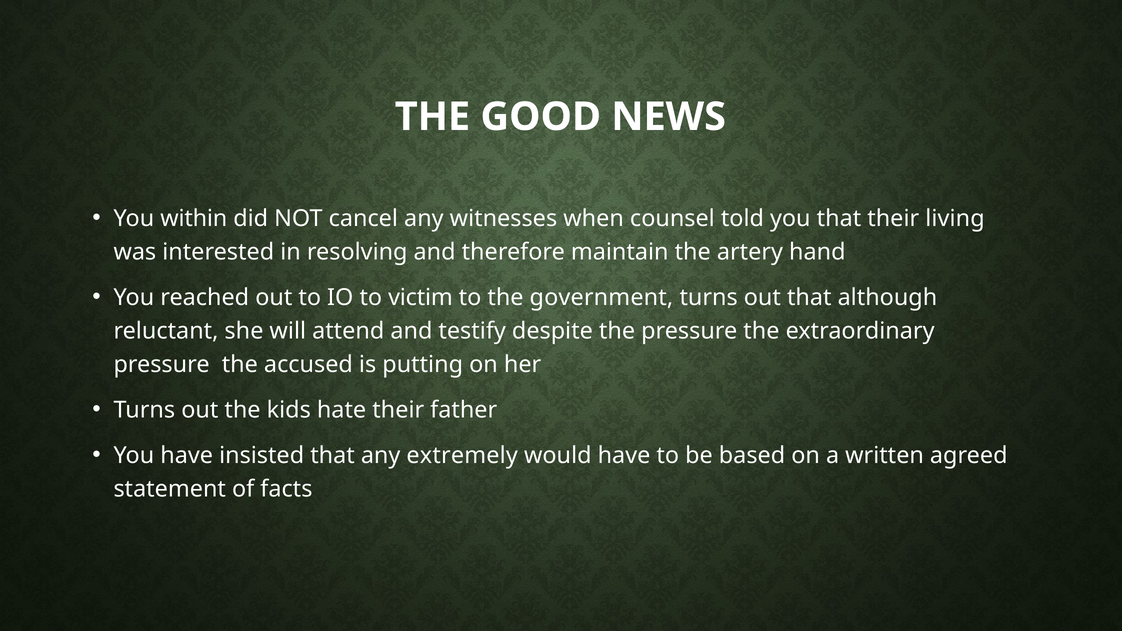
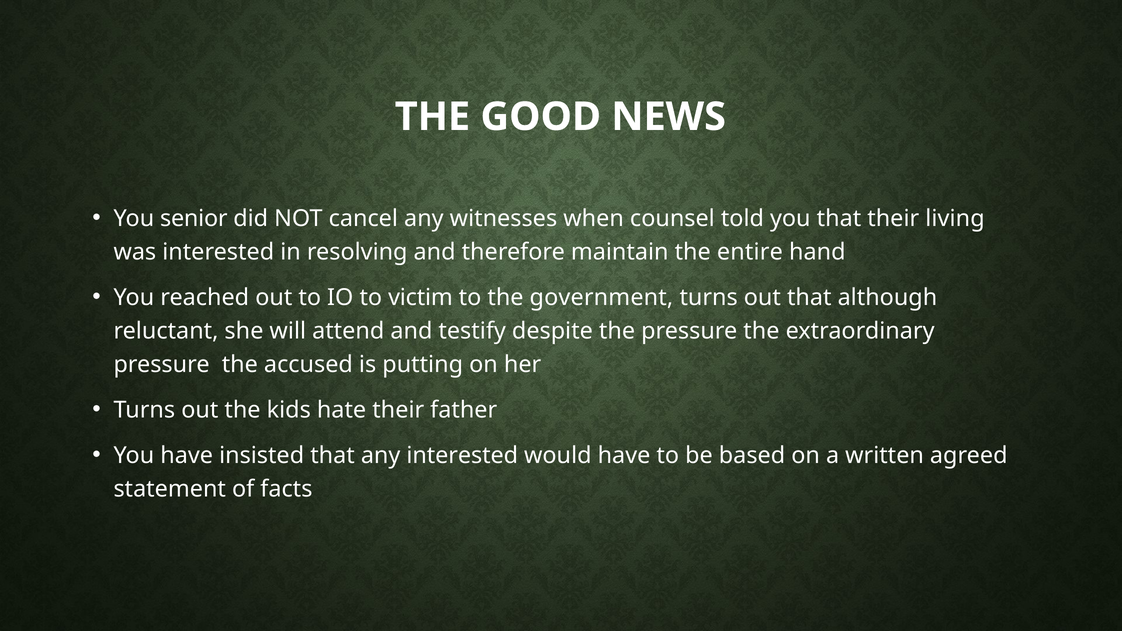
within: within -> senior (194, 218)
artery: artery -> entire (750, 252)
any extremely: extremely -> interested (462, 455)
